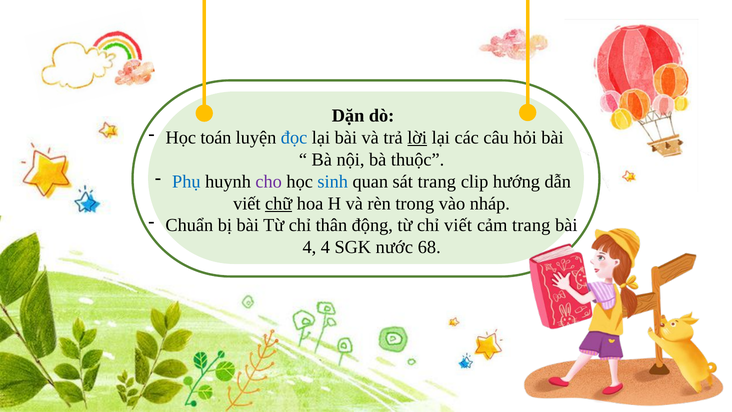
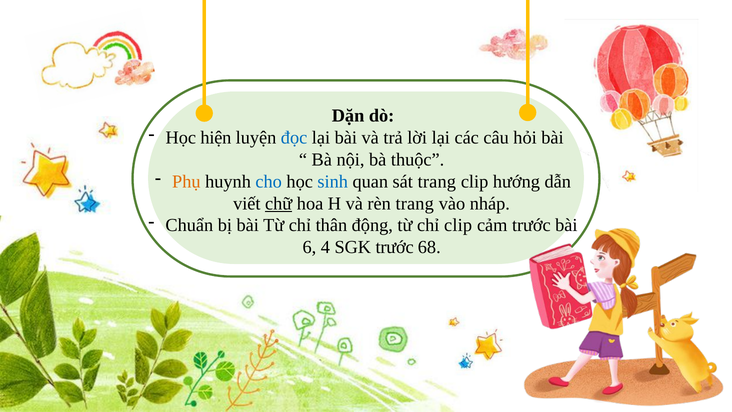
toán: toán -> hiện (216, 137)
lời underline: present -> none (417, 137)
Phụ colour: blue -> orange (186, 181)
cho colour: purple -> blue (269, 181)
rèn trong: trong -> trang (415, 203)
chỉ viết: viết -> clip (458, 225)
cảm trang: trang -> trước (531, 225)
4: 4 -> 6 (309, 247)
SGK nước: nước -> trước (395, 247)
